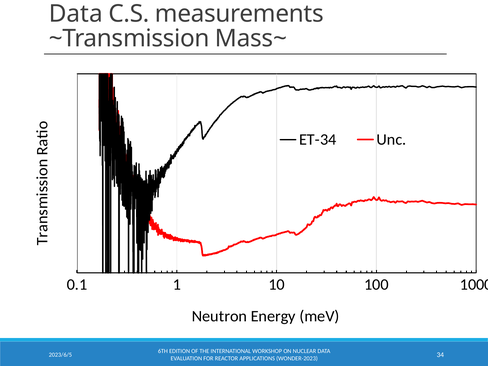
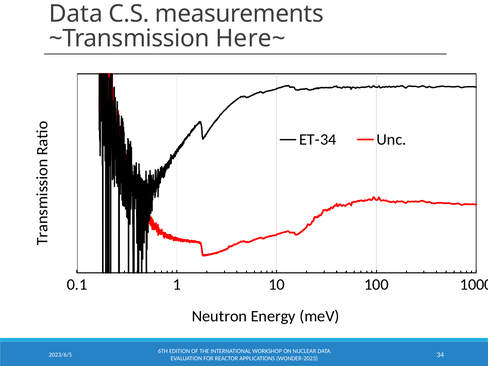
Mass~: Mass~ -> Here~ (251, 39)
